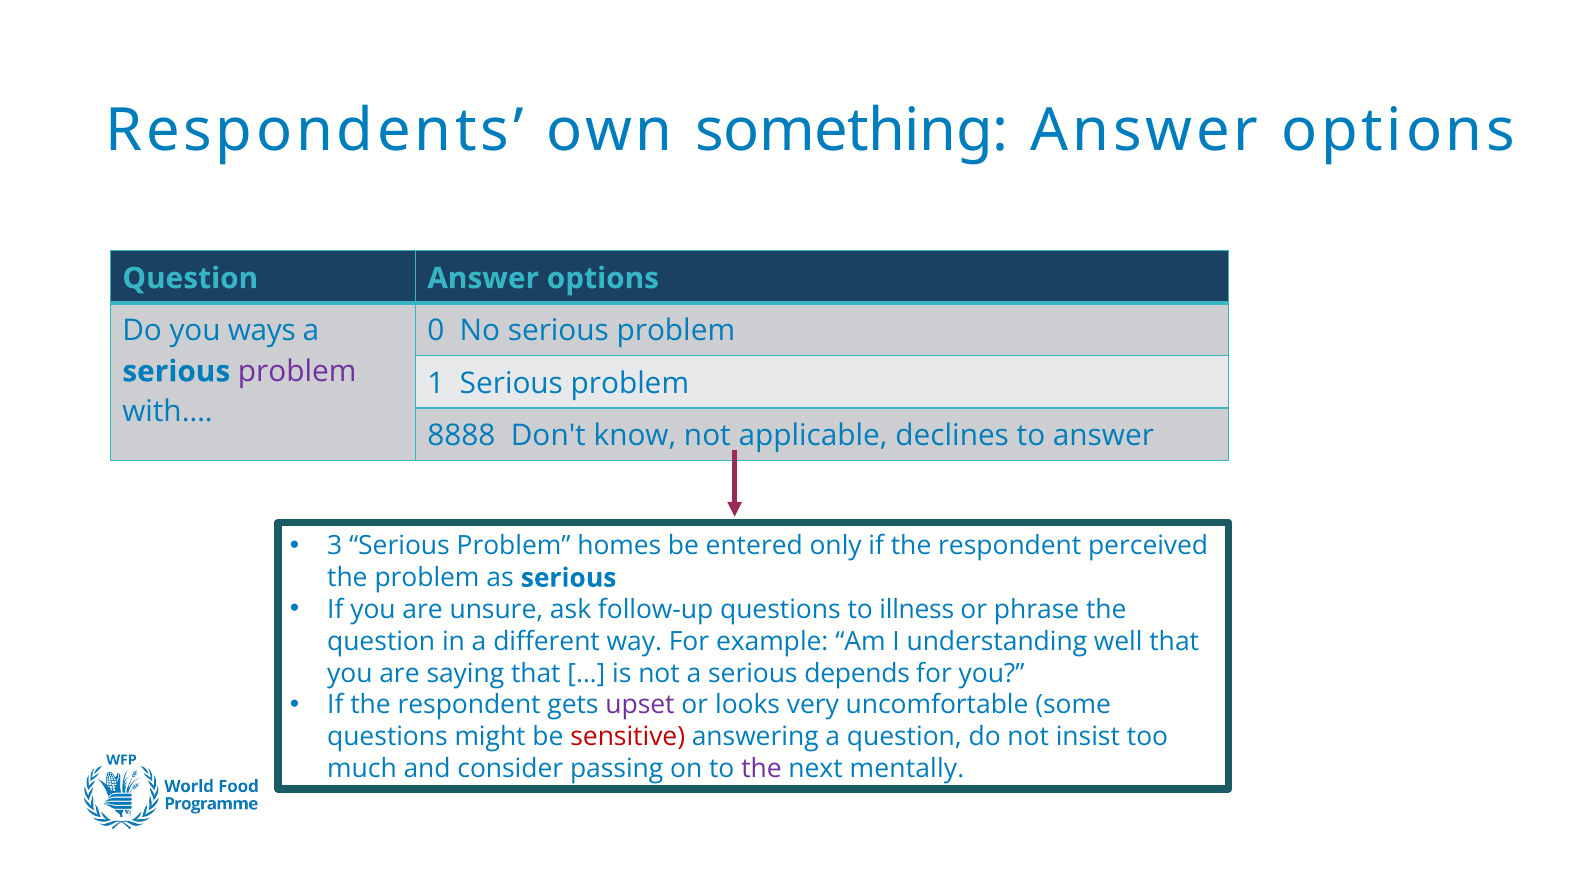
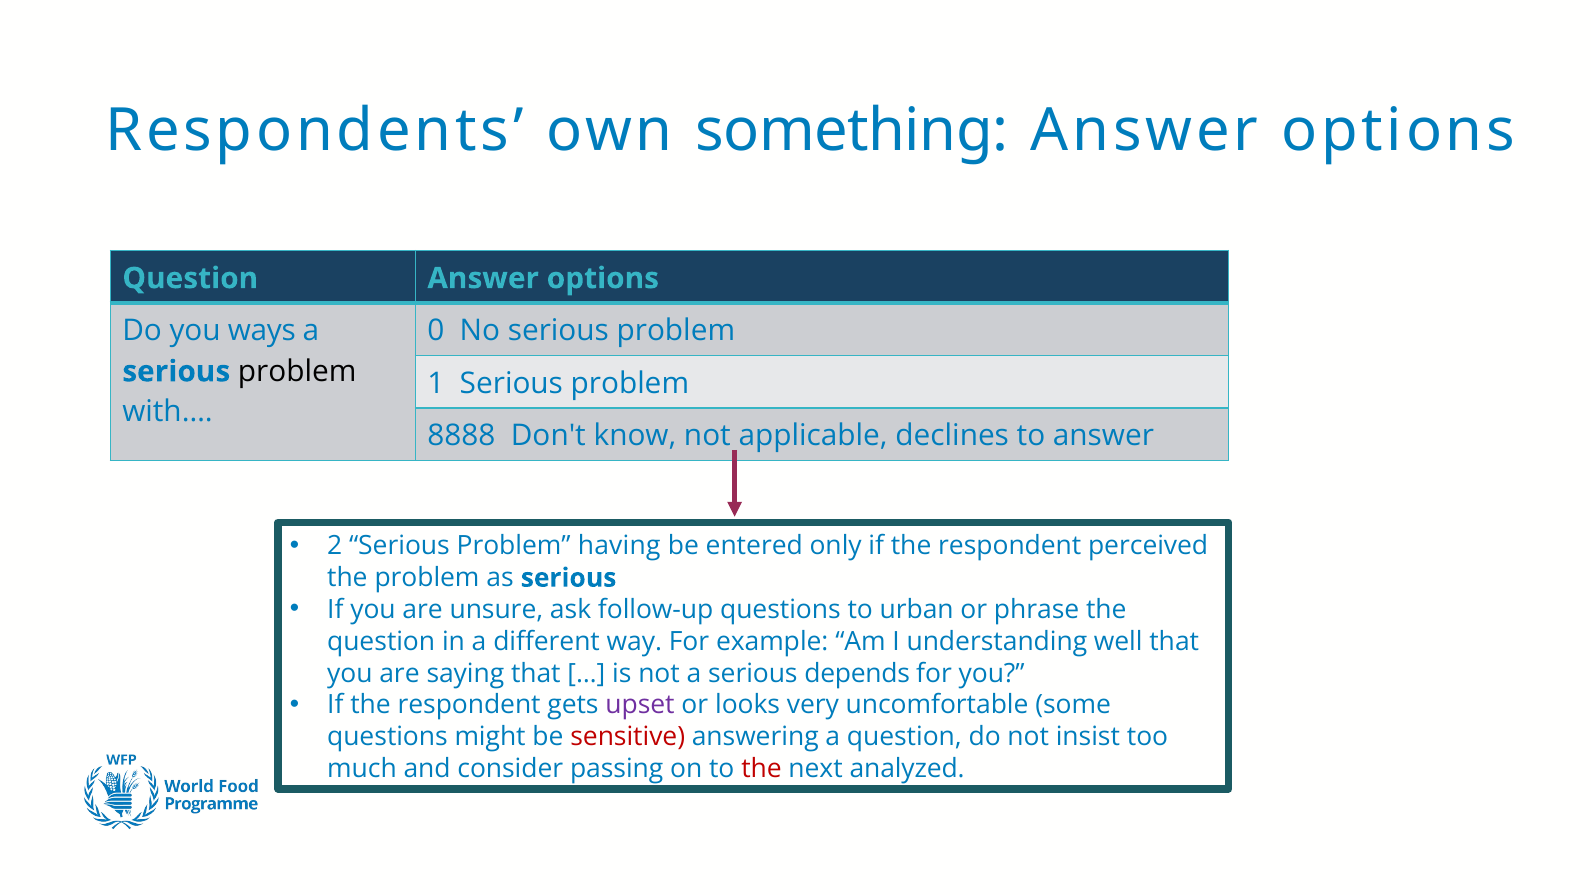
problem colour: purple -> black (297, 372)
3: 3 -> 2 (335, 546)
homes: homes -> having (619, 546)
illness: illness -> urban (917, 610)
the colour: purple -> red (762, 769)
mentally: mentally -> analyzed (907, 769)
